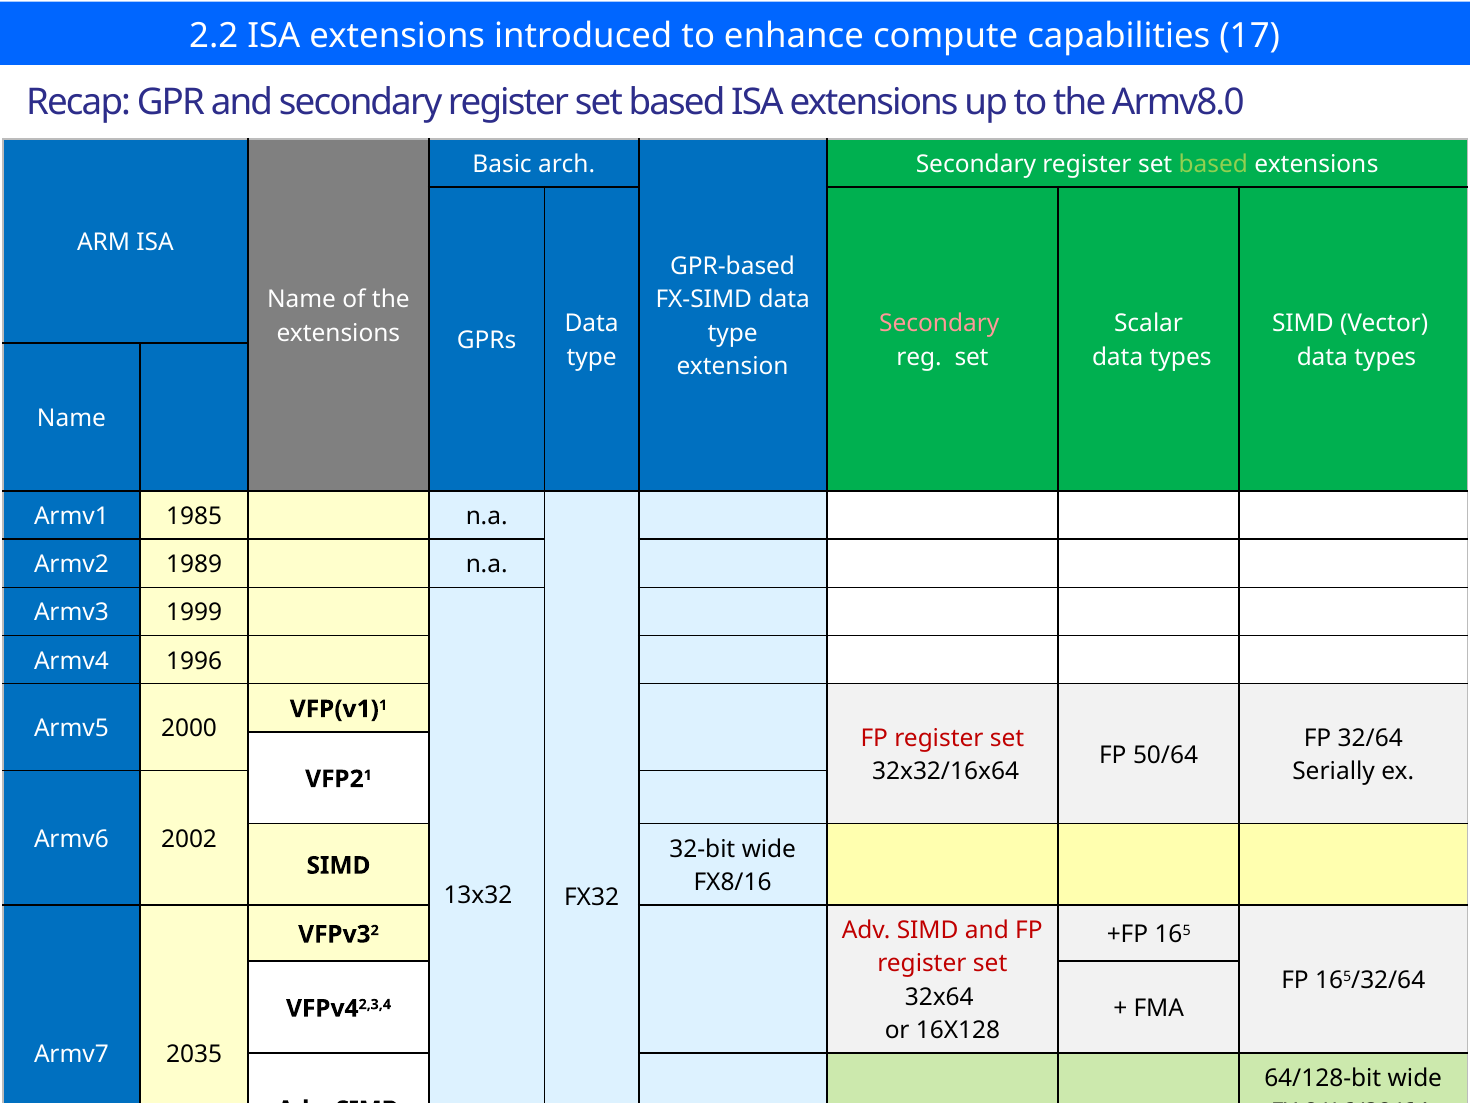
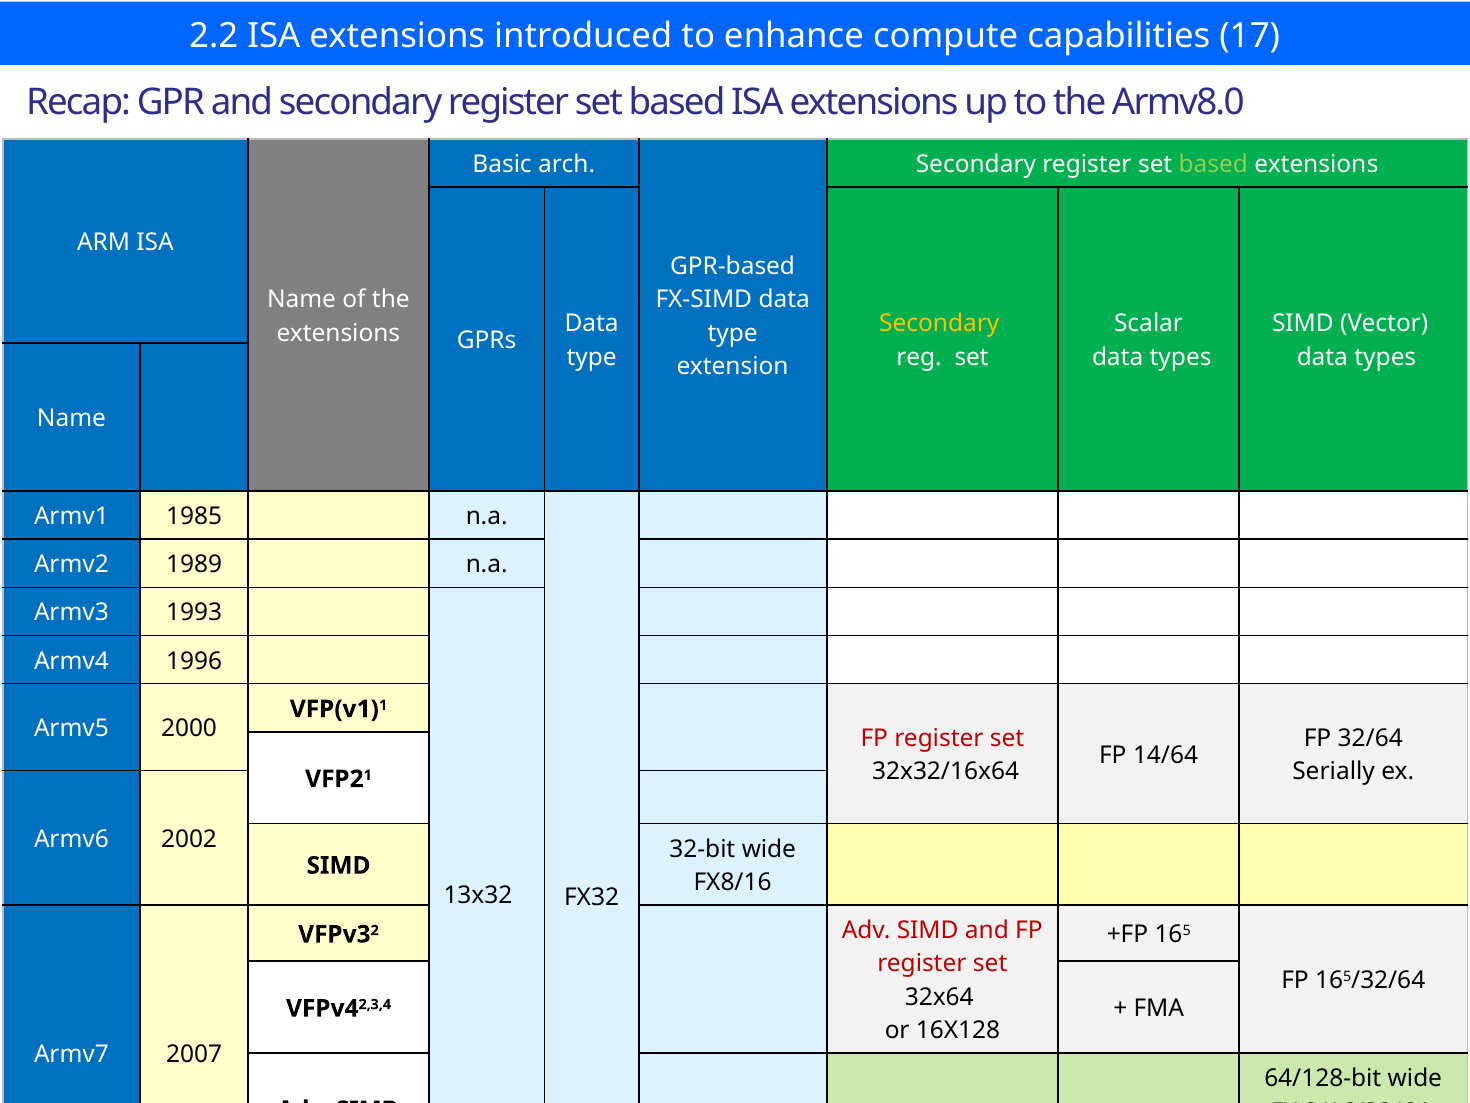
Secondary colour: pink -> yellow (939, 324)
1999: 1999 -> 1993 (194, 613)
50/64: 50/64 -> 14/64 (1166, 755)
2035: 2035 -> 2007 (194, 1054)
